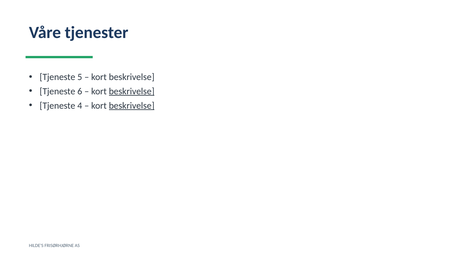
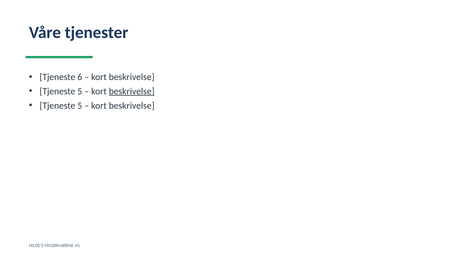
5: 5 -> 6 (80, 77)
6: 6 -> 5 (80, 91)
4: 4 -> 5 (80, 106)
beskrivelse underline: present -> none (132, 106)
